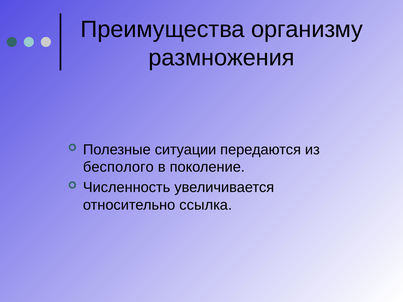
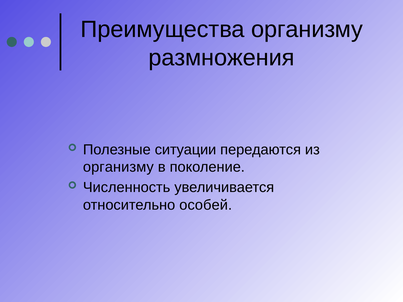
бесполого: бесполого -> организму (118, 167)
ссылка: ссылка -> особей (206, 205)
